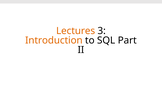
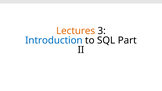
Introduction colour: orange -> blue (54, 40)
